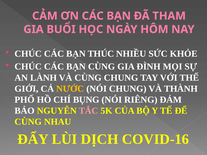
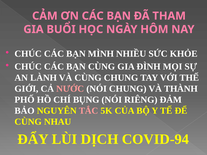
THÚC: THÚC -> MÌNH (101, 54)
NƯỚC colour: yellow -> pink (70, 89)
COVID-16: COVID-16 -> COVID-94 (155, 139)
